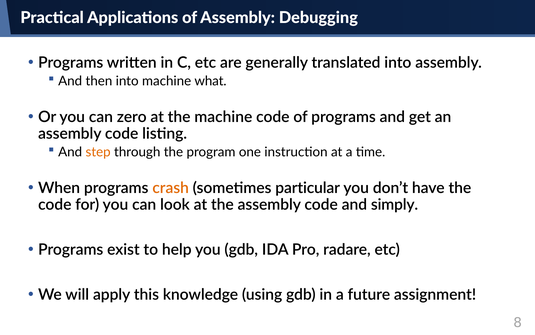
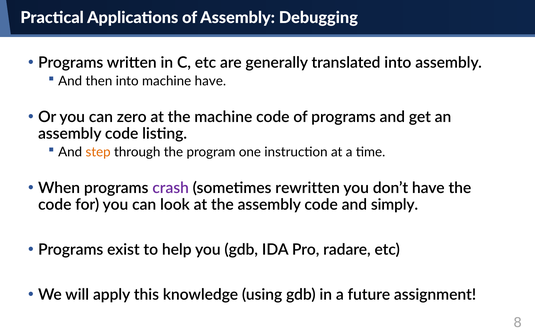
machine what: what -> have (210, 81)
crash colour: orange -> purple (171, 188)
particular: particular -> rewritten (308, 188)
